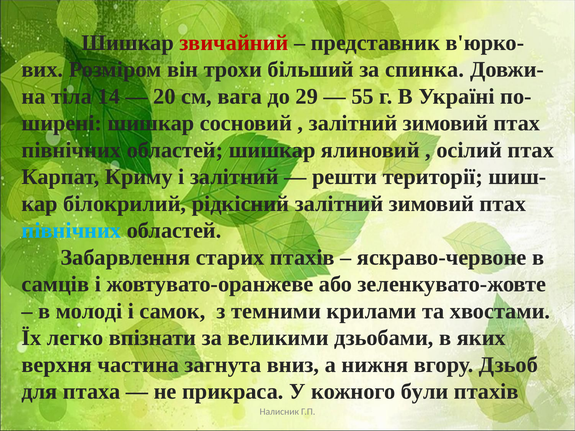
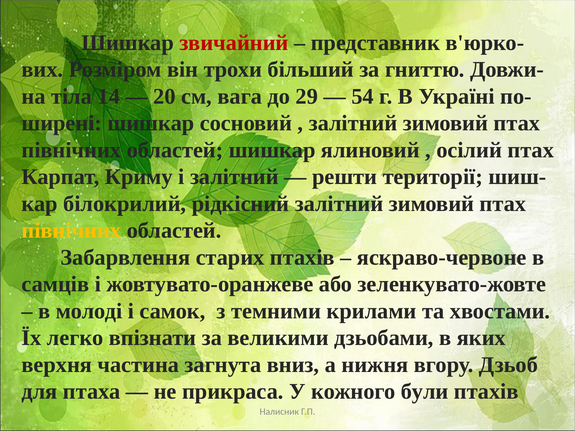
спинка: спинка -> гниттю (425, 70)
55: 55 -> 54 (363, 96)
північних colour: light blue -> yellow (71, 231)
